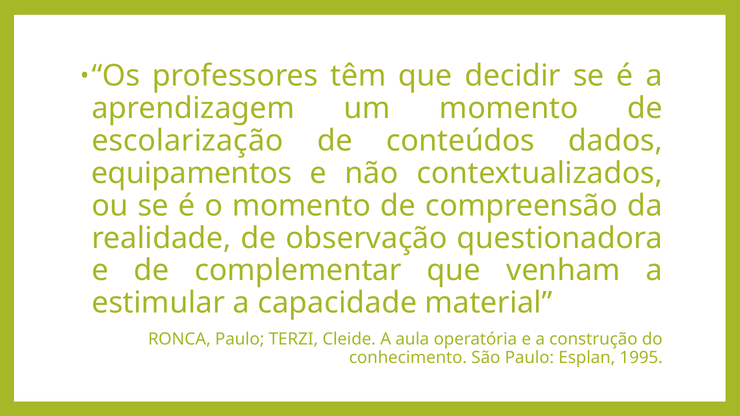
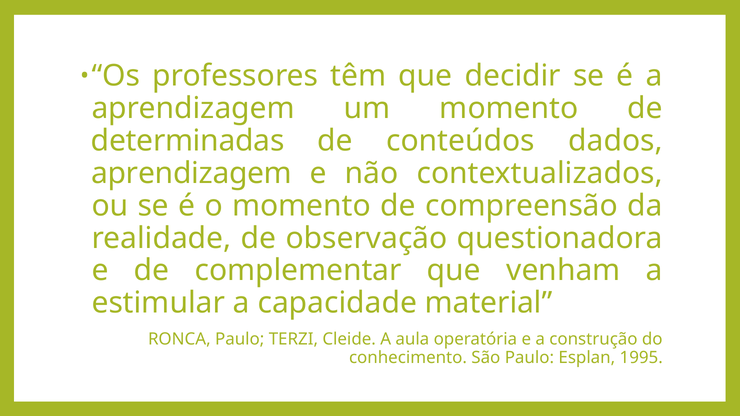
escolarização: escolarização -> determinadas (188, 141)
equipamentos: equipamentos -> aprendizagem (192, 173)
